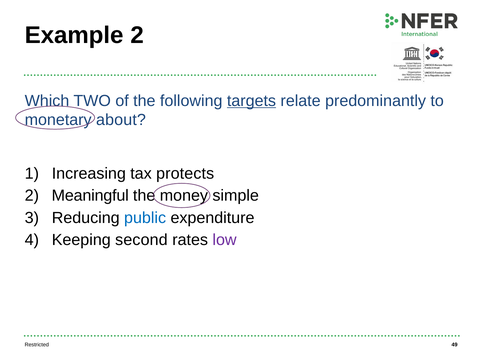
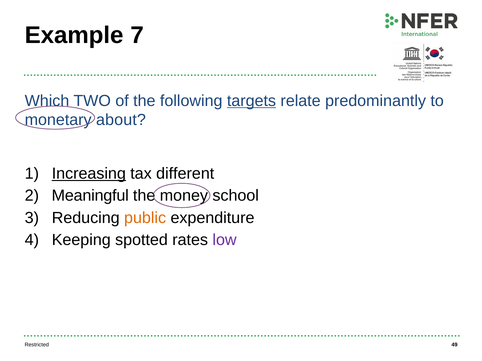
Example 2: 2 -> 7 (137, 35)
Increasing underline: none -> present (89, 174)
protects: protects -> different (185, 174)
simple: simple -> school (236, 196)
public colour: blue -> orange (145, 218)
second: second -> spotted (141, 240)
